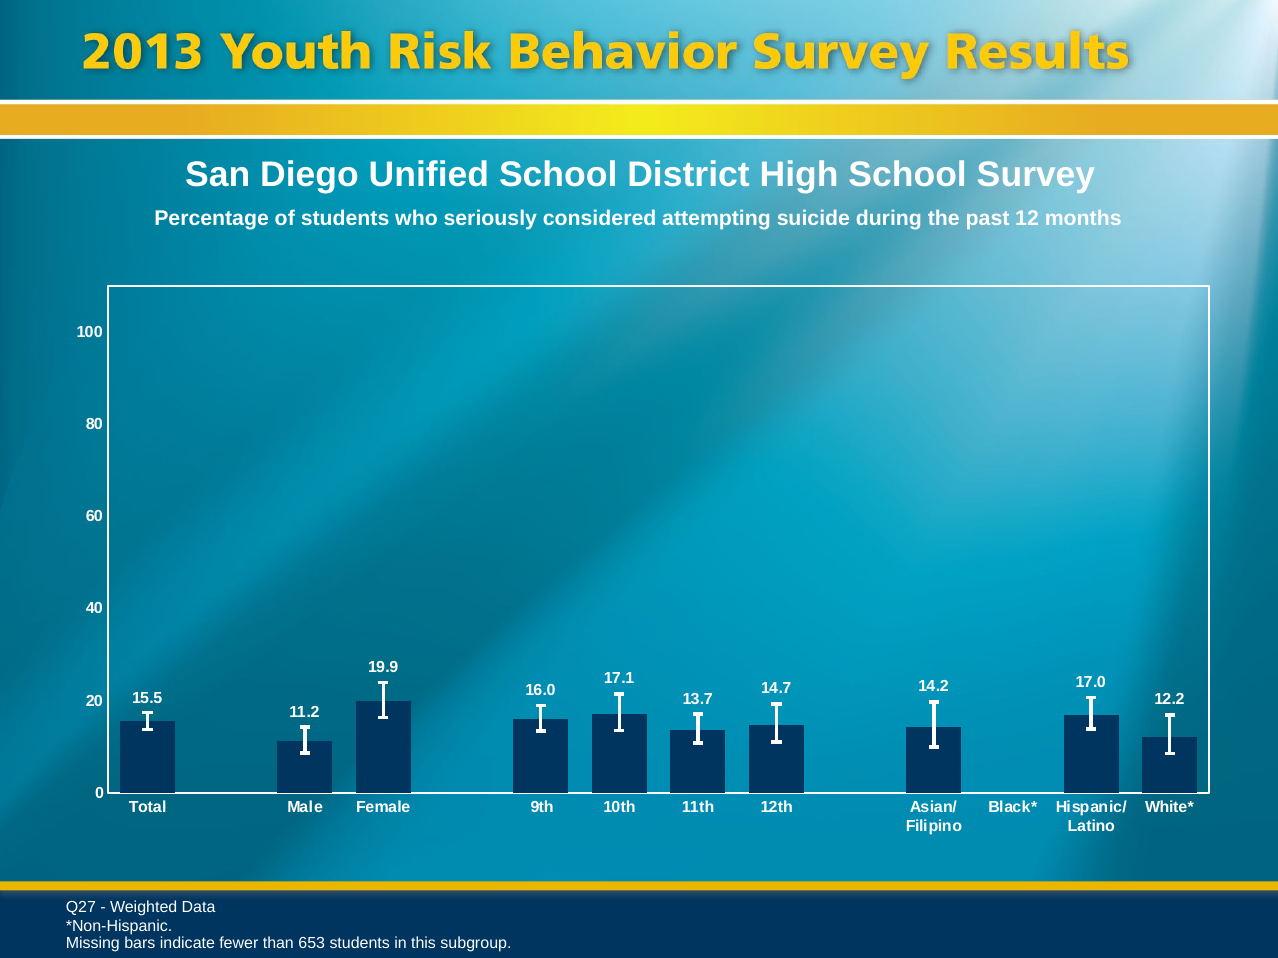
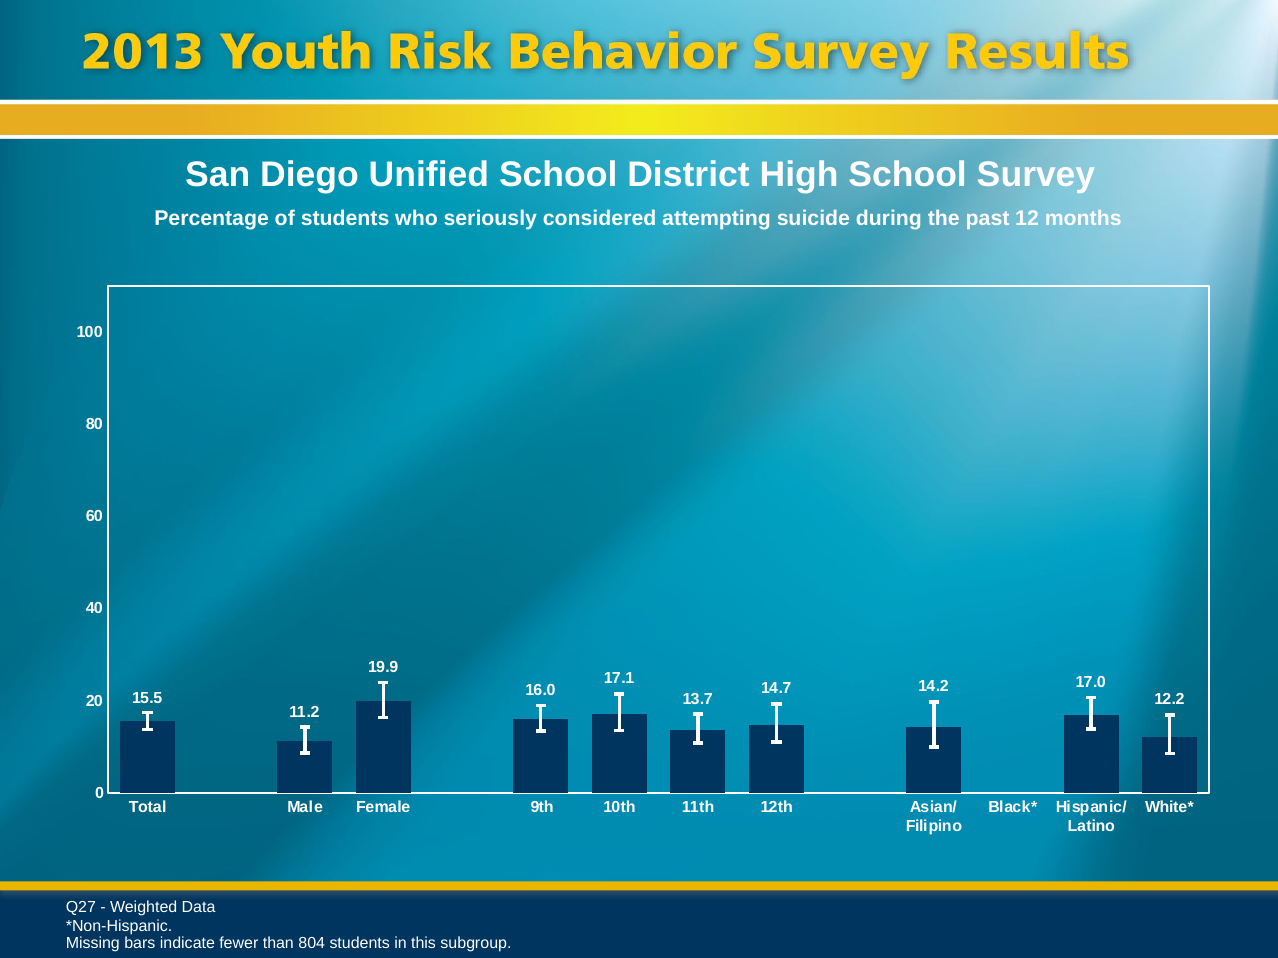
653: 653 -> 804 (312, 943)
